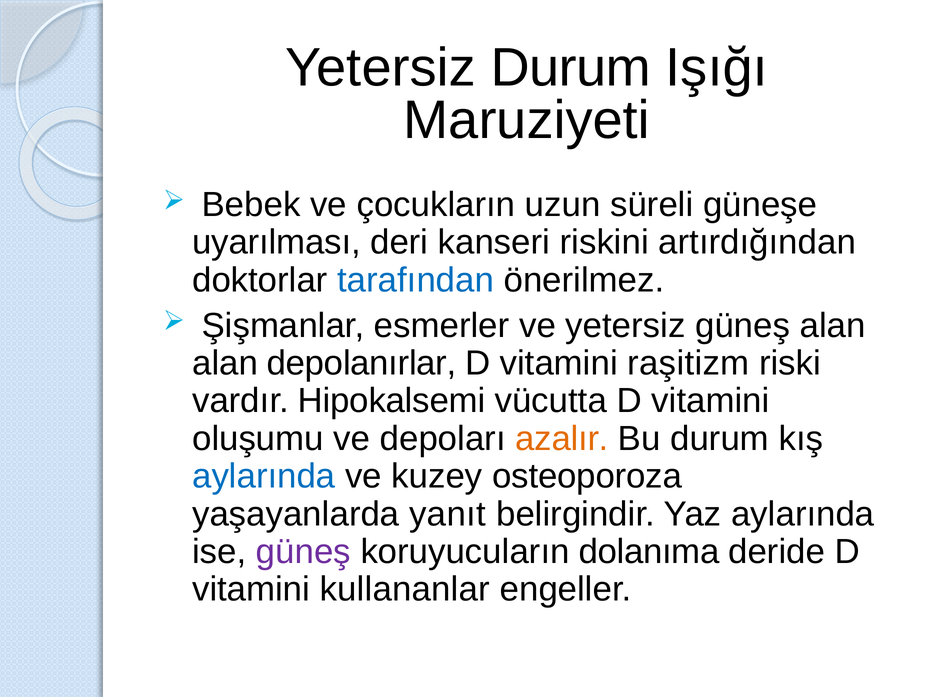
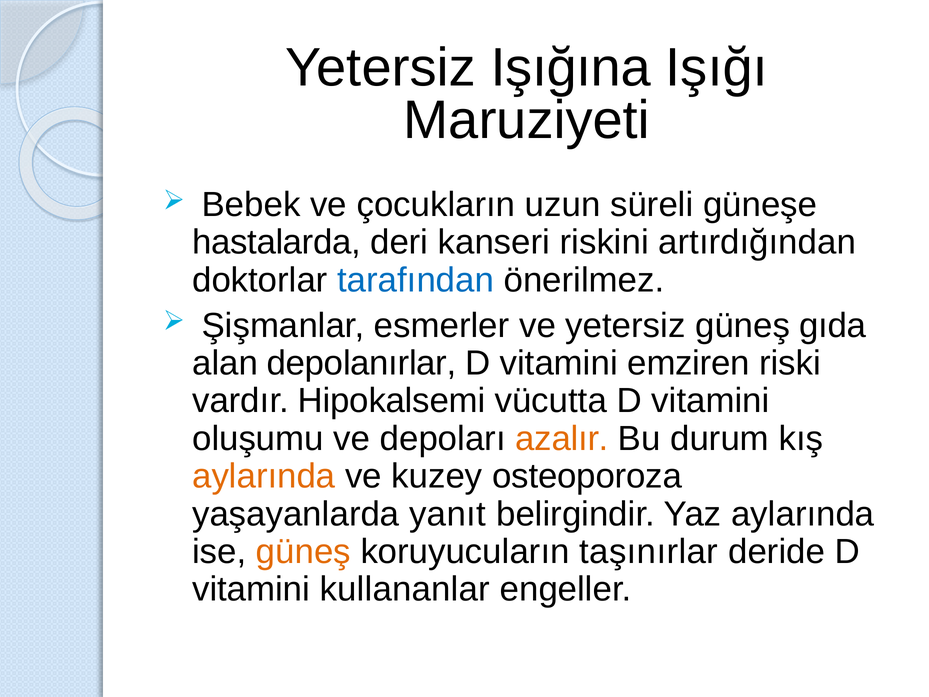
Yetersiz Durum: Durum -> Işığına (571, 68)
uyarılması: uyarılması -> hastalarda (276, 242)
güneş alan: alan -> gıda (833, 325)
raşitizm: raşitizm -> emziren (689, 363)
aylarında colour: blue -> orange (264, 476)
güneş colour: purple -> orange (303, 552)
dolanıma: dolanıma -> taşınırlar (649, 552)
